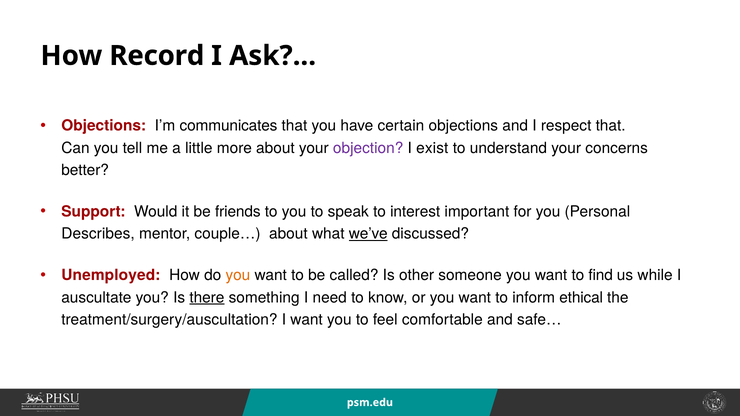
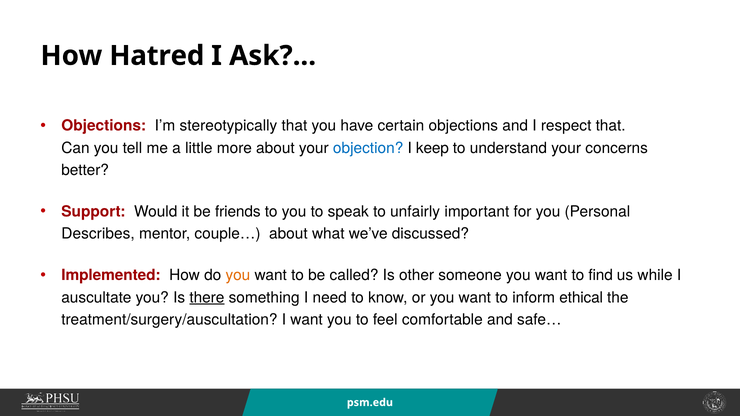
Record: Record -> Hatred (157, 56)
communicates: communicates -> stereotypically (228, 126)
objection colour: purple -> blue (368, 148)
exist: exist -> keep (432, 148)
interest: interest -> unfairly (415, 212)
we’ve underline: present -> none (368, 234)
Unemployed: Unemployed -> Implemented (111, 276)
